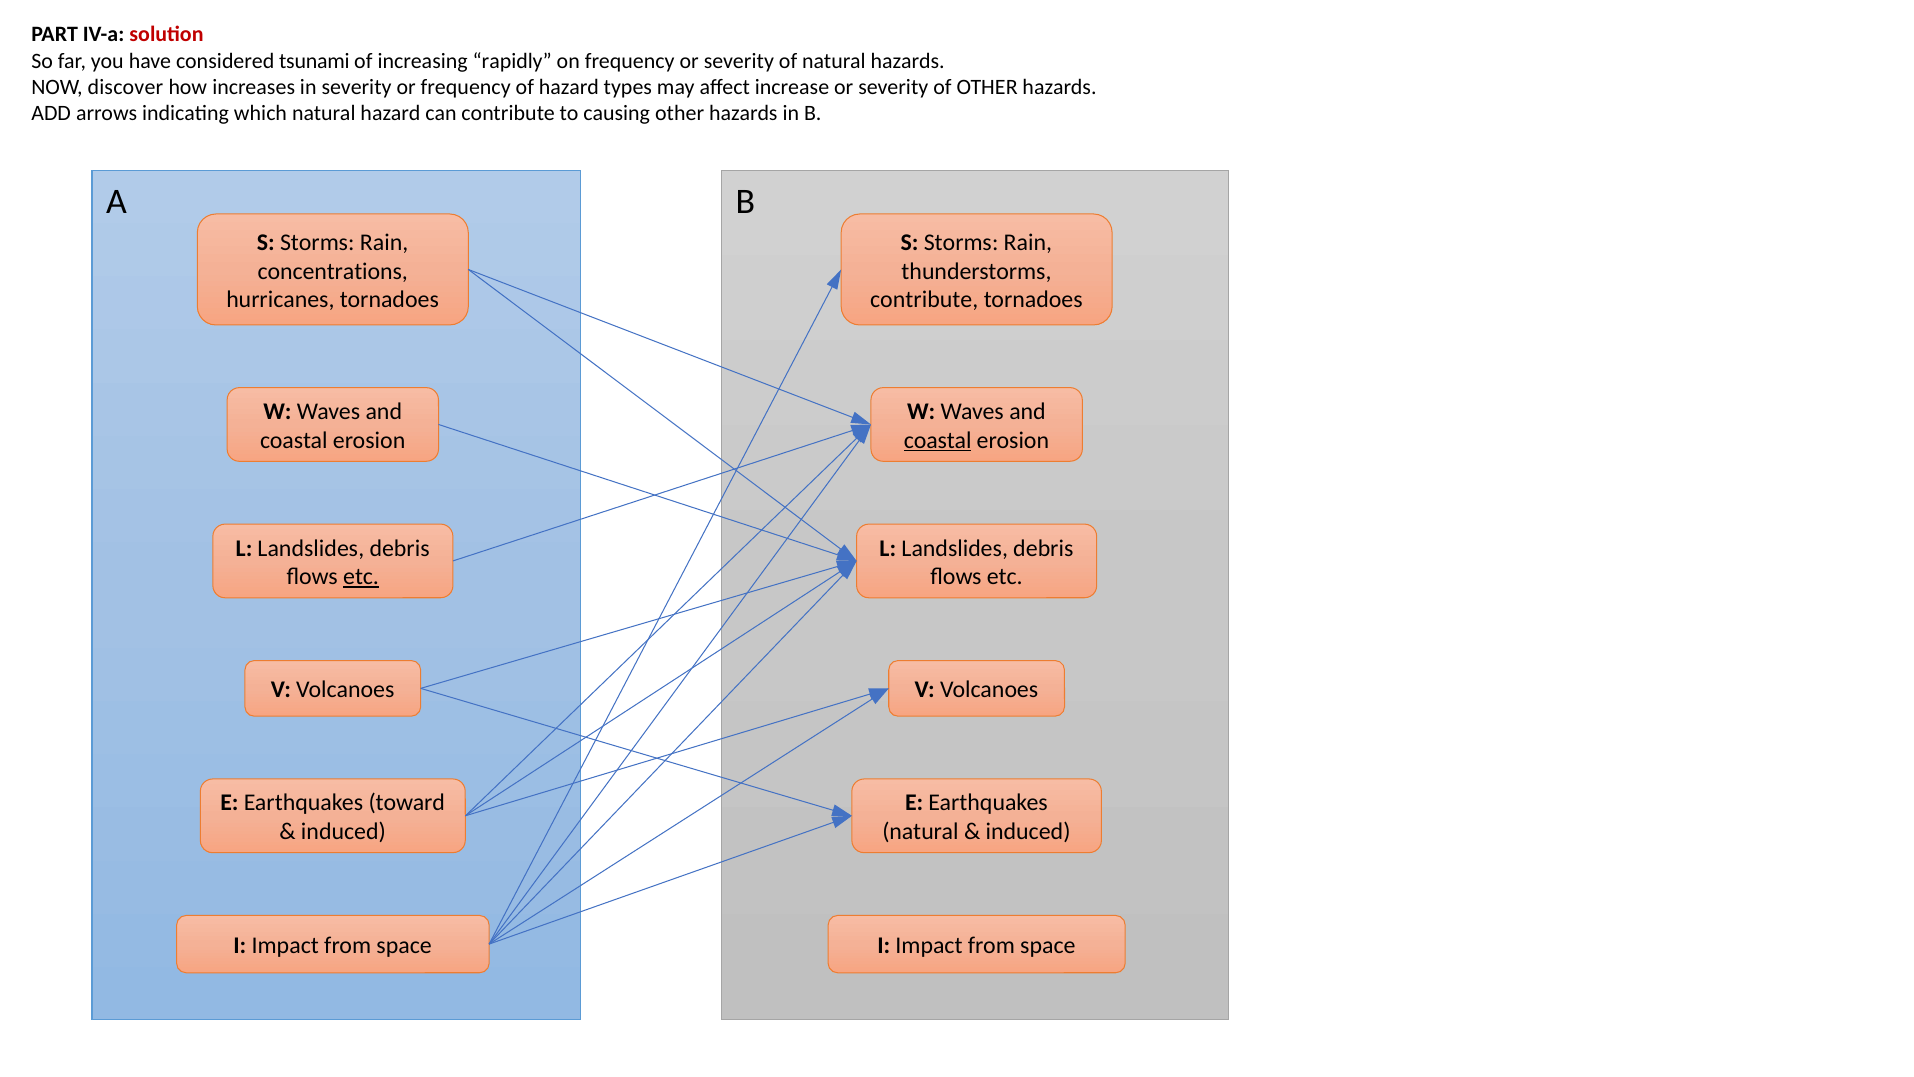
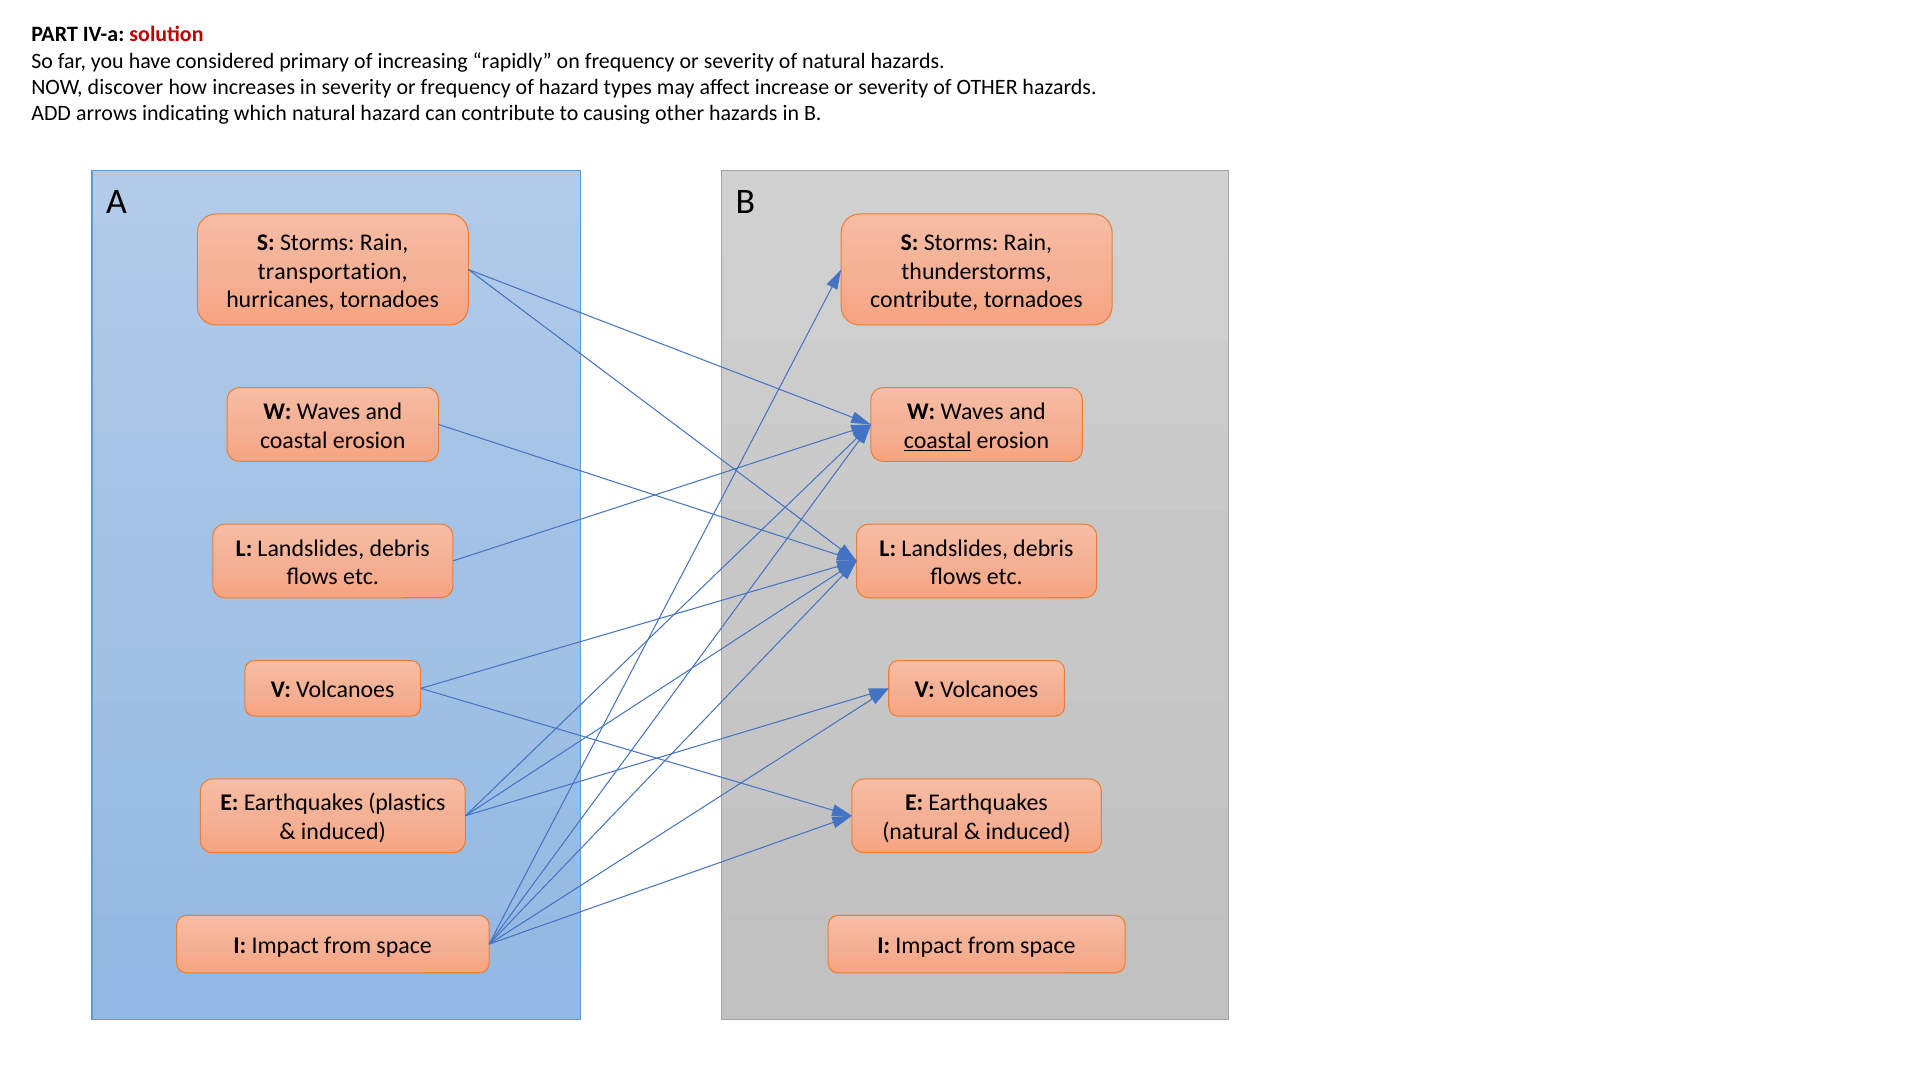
tsunami: tsunami -> primary (314, 61)
concentrations: concentrations -> transportation (333, 271)
etc underline: present -> none (361, 577)
toward: toward -> plastics (407, 803)
